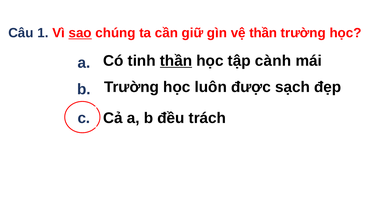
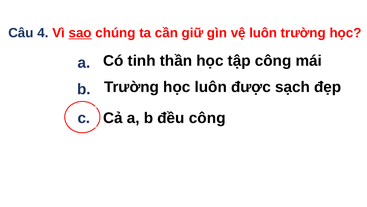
1: 1 -> 4 (43, 33)
vệ thần: thần -> luôn (263, 33)
thần underline: present -> none (176, 61)
tập cành: cành -> công (273, 61)
đều trách: trách -> công (207, 118)
